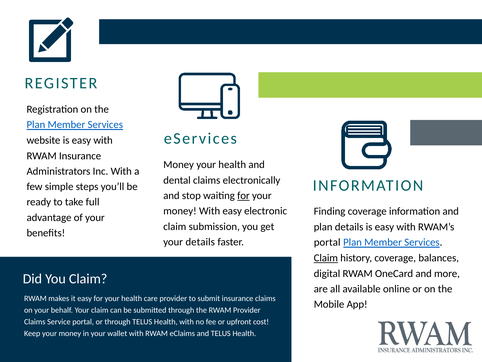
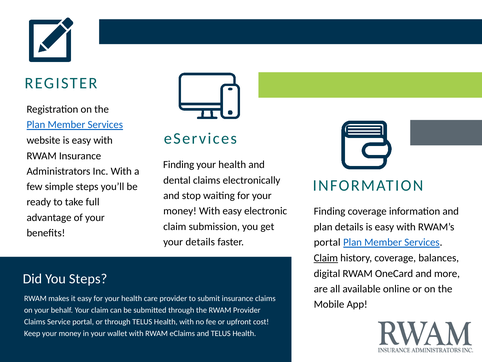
Money: Money -> Finding (179, 165)
for underline: present -> none (243, 195)
You Claim: Claim -> Steps (88, 278)
